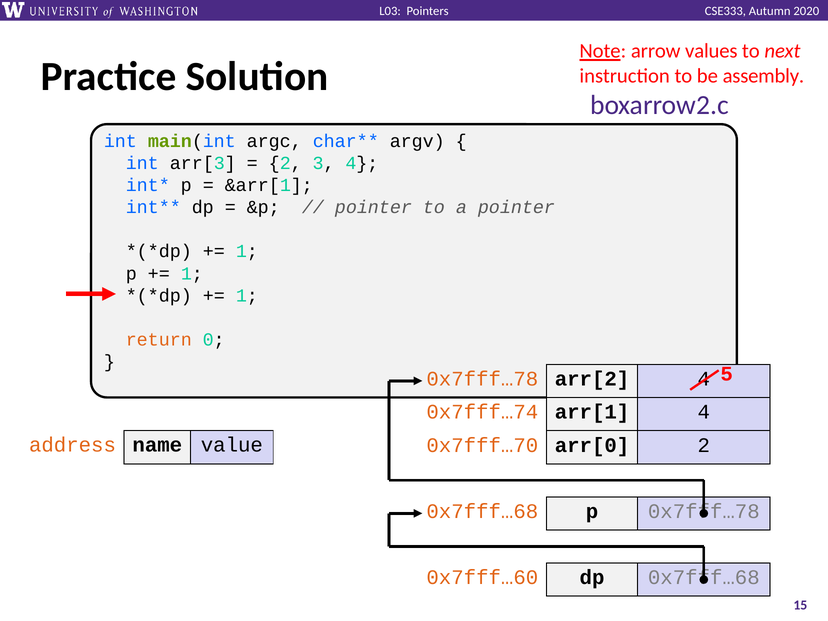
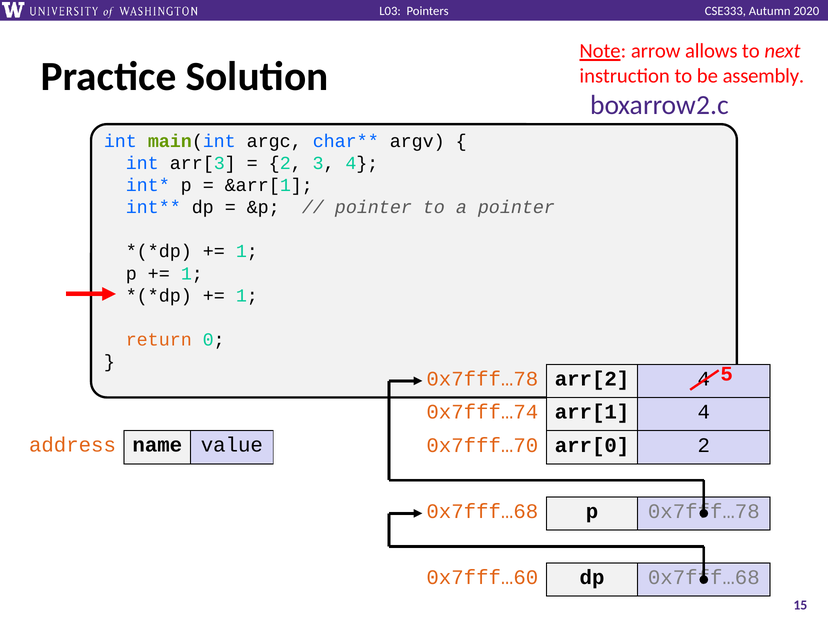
values: values -> allows (711, 51)
